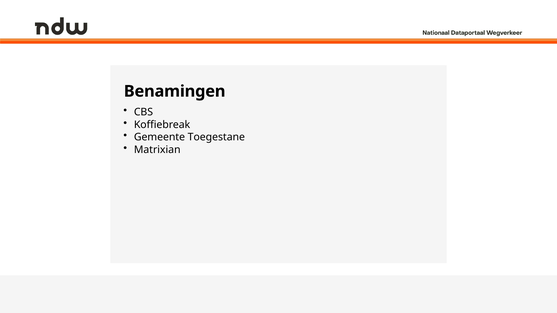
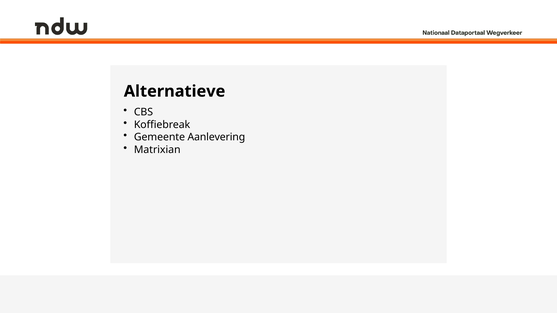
Benamingen: Benamingen -> Alternatieve (175, 91)
Toegestane: Toegestane -> Aanlevering (216, 137)
